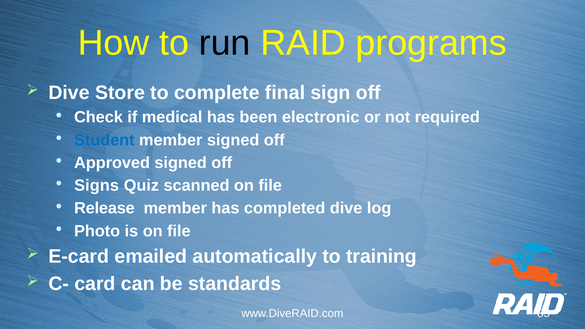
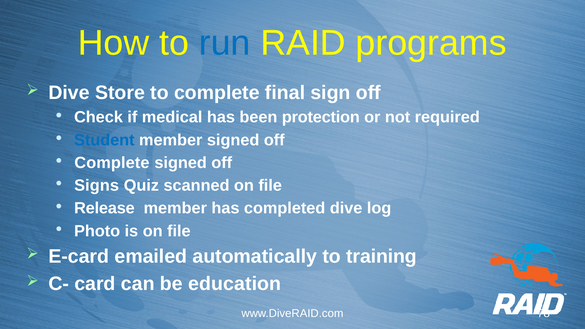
run colour: black -> blue (225, 43)
electronic: electronic -> protection (321, 117)
Approved: Approved -> Complete (112, 163)
standards: standards -> education (235, 284)
85: 85 -> 78 (544, 314)
